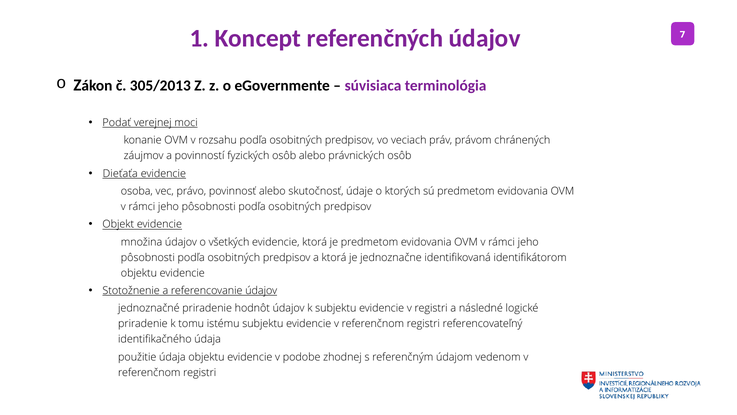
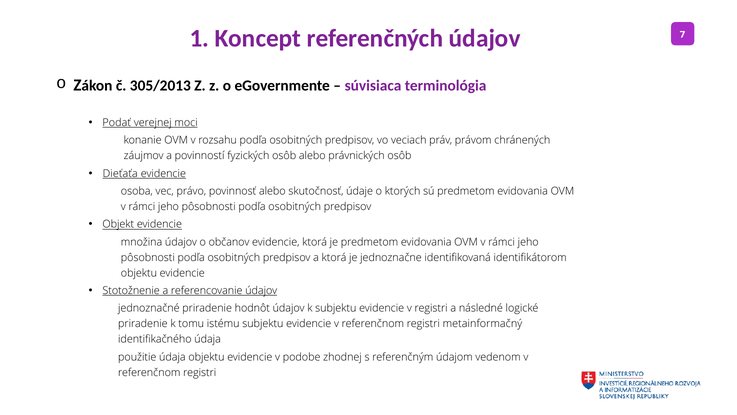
všetkých: všetkých -> občanov (229, 242)
referencovateľný: referencovateľný -> metainformačný (482, 324)
